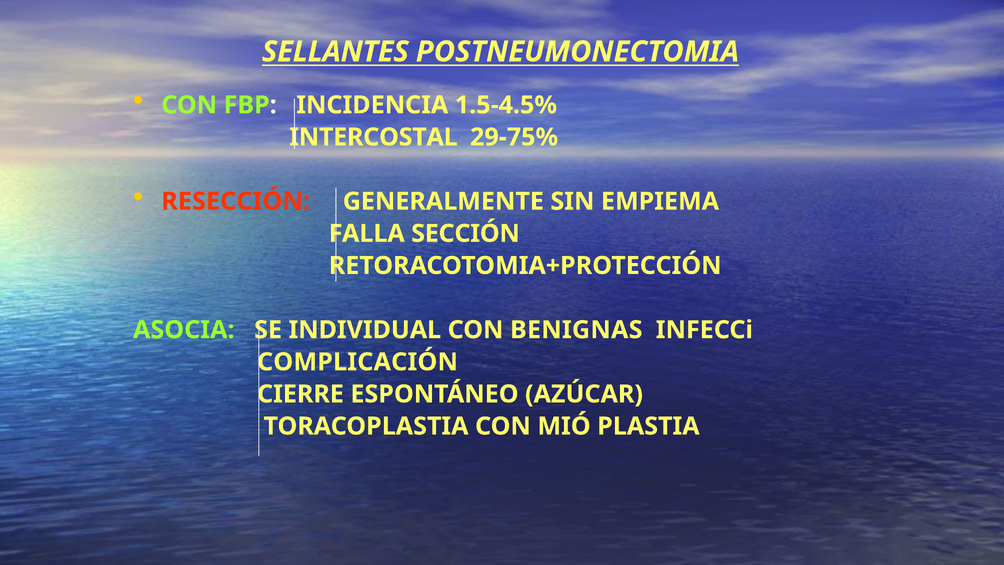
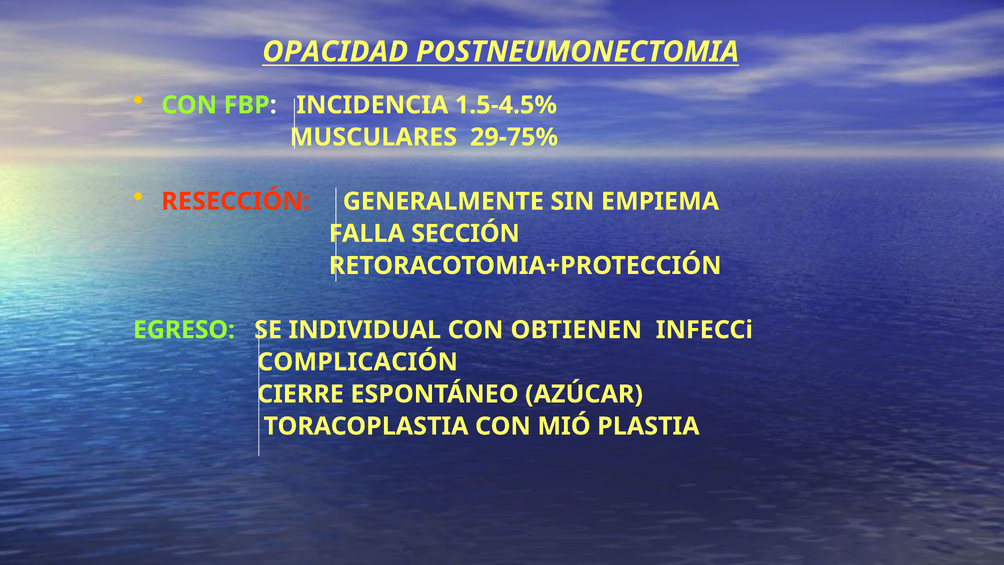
SELLANTES: SELLANTES -> OPACIDAD (335, 52)
INTERCOSTAL: INTERCOSTAL -> MUSCULARES (373, 137)
ASOCIA: ASOCIA -> EGRESO (184, 330)
BENIGNAS: BENIGNAS -> OBTIENEN (576, 330)
